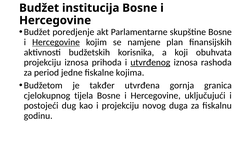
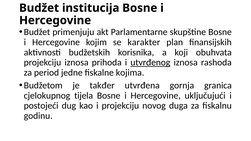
poredjenje: poredjenje -> primenjuju (73, 32)
Hercegovine underline: present -> none (56, 42)
namjene: namjene -> karakter (144, 42)
